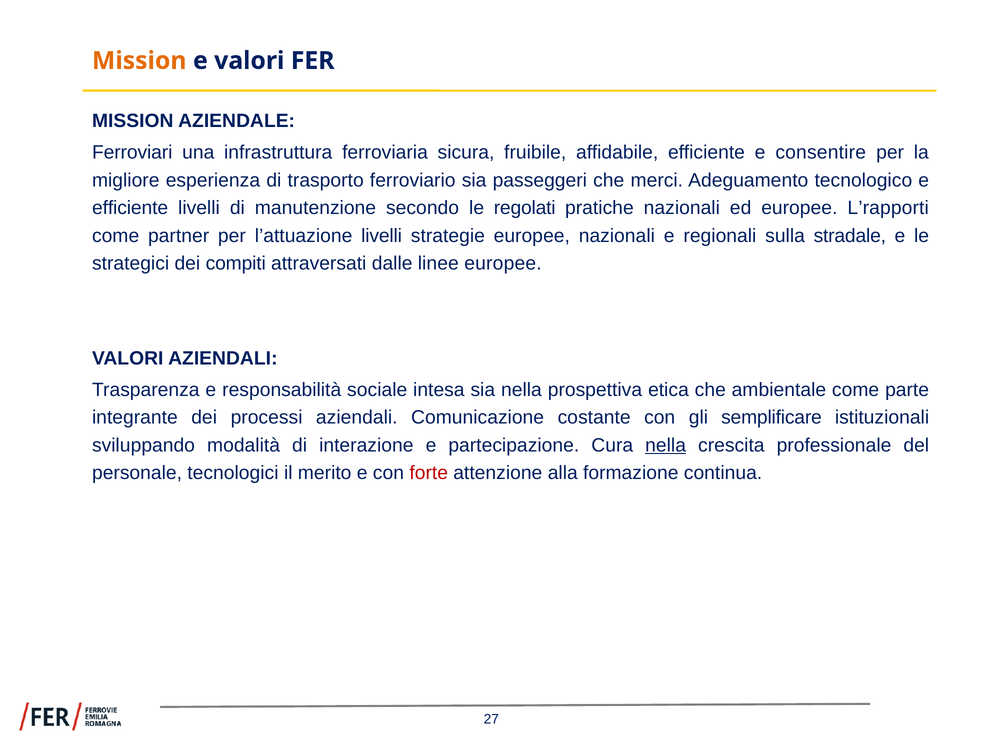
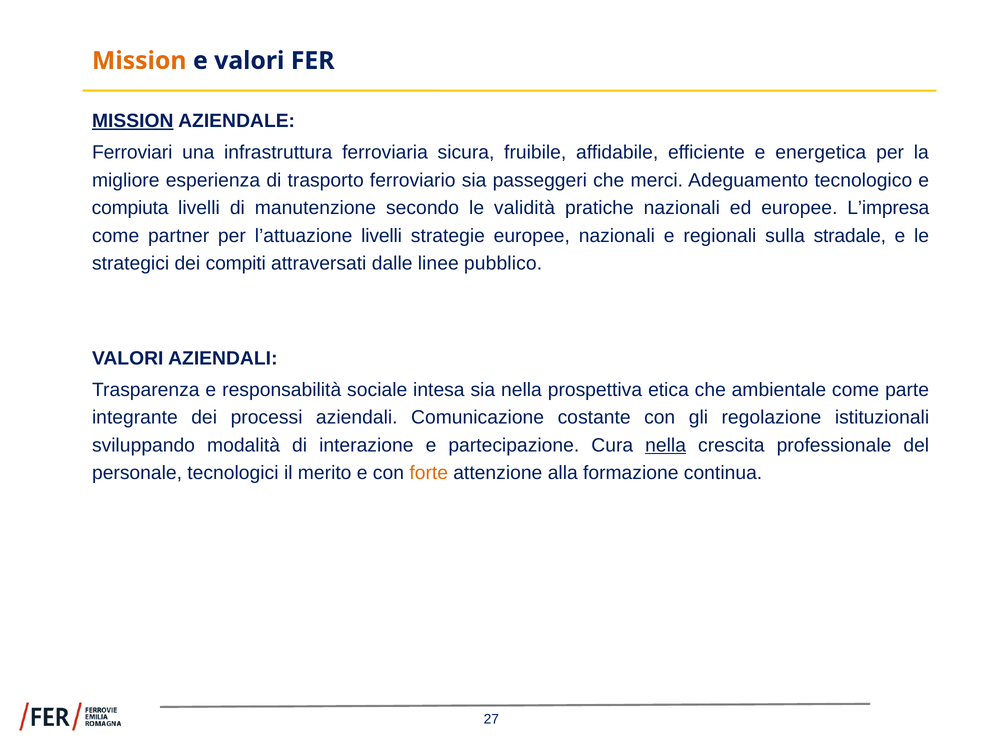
MISSION underline: none -> present (133, 121)
consentire: consentire -> energetica (821, 153)
efficiente: efficiente -> compiuta (130, 208)
regolati: regolati -> validità (524, 208)
L’rapporti: L’rapporti -> L’impresa (888, 208)
linee europee: europee -> pubblico (503, 264)
semplificare: semplificare -> regolazione (771, 418)
forte colour: red -> orange (429, 473)
